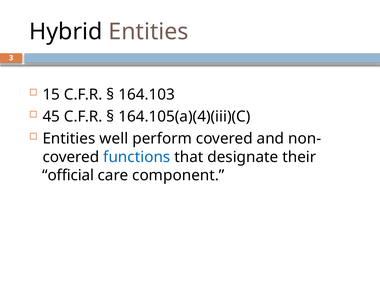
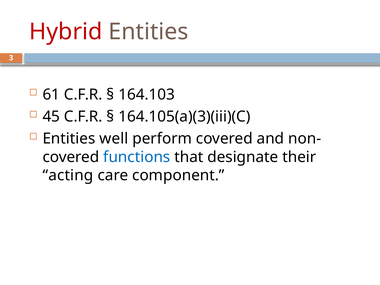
Hybrid colour: black -> red (66, 32)
15: 15 -> 61 (51, 94)
164.105(a)(4)(iii)(C: 164.105(a)(4)(iii)(C -> 164.105(a)(3)(iii)(C (184, 117)
official: official -> acting (68, 175)
